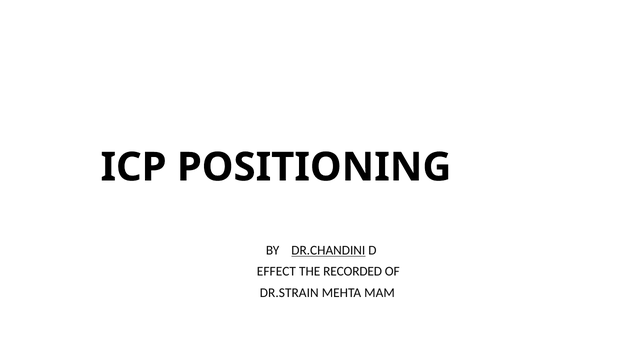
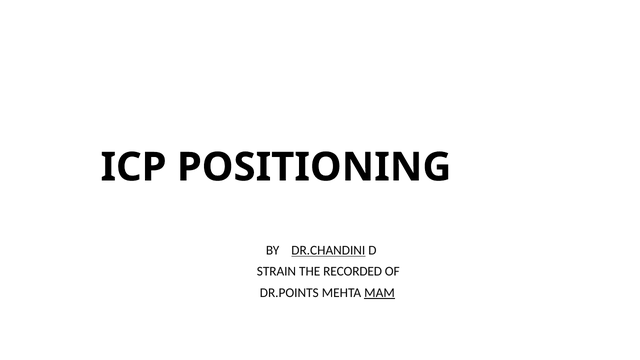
EFFECT: EFFECT -> STRAIN (276, 272)
DR.STRAIN: DR.STRAIN -> DR.POINTS (289, 293)
MAM underline: none -> present (379, 293)
